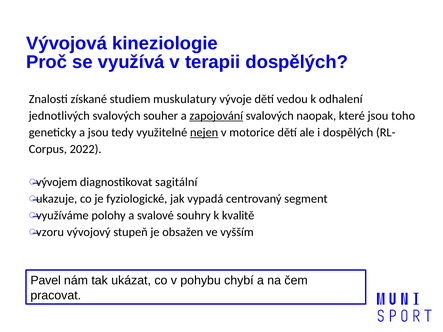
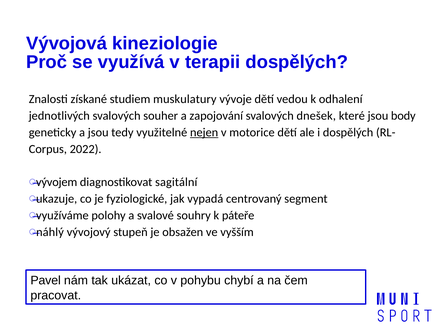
zapojování underline: present -> none (216, 116)
naopak: naopak -> dnešek (316, 116)
toho: toho -> body (403, 116)
kvalitě: kvalitě -> páteře (238, 216)
vzoru: vzoru -> náhlý (50, 232)
